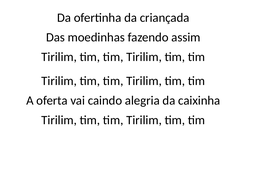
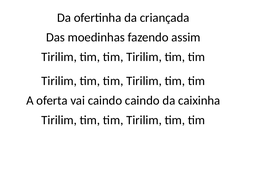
caindo alegria: alegria -> caindo (142, 100)
